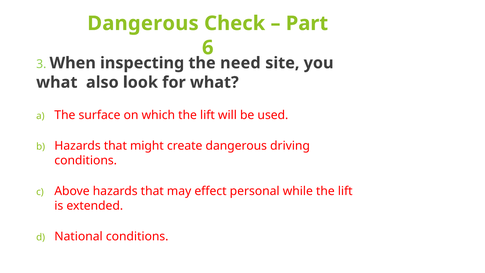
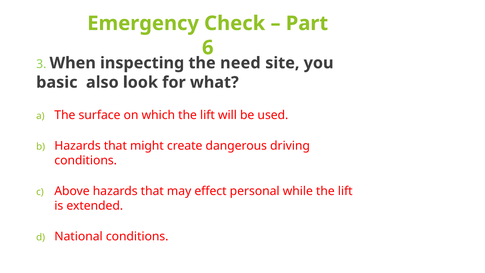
Dangerous: Dangerous -> Emergency (143, 23)
what: what -> basic (57, 82)
